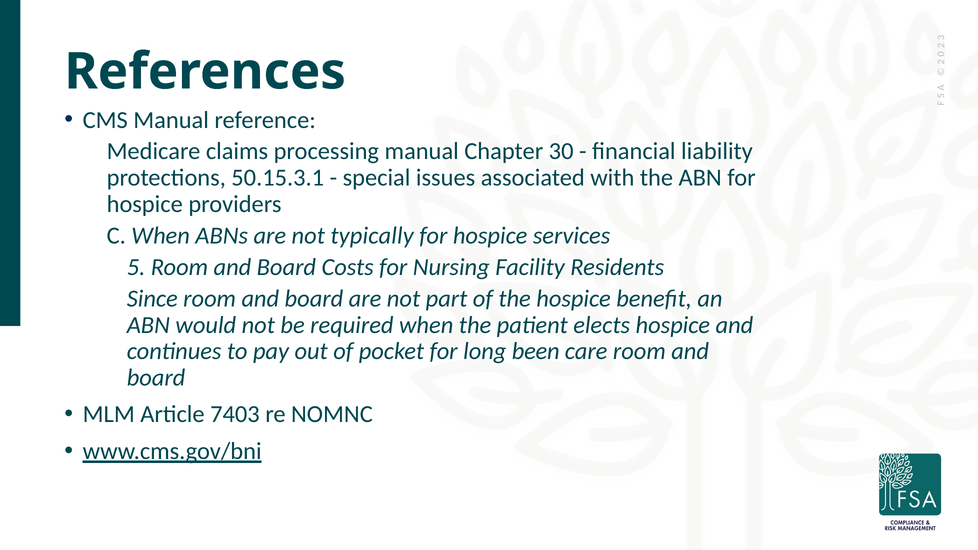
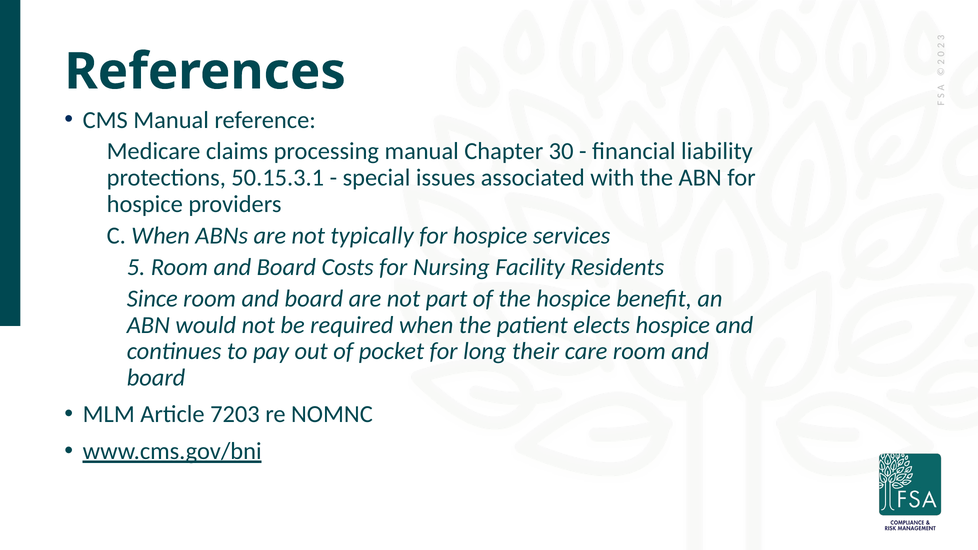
been: been -> their (536, 351)
7403: 7403 -> 7203 (235, 414)
